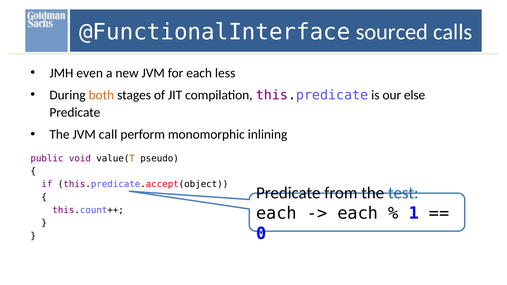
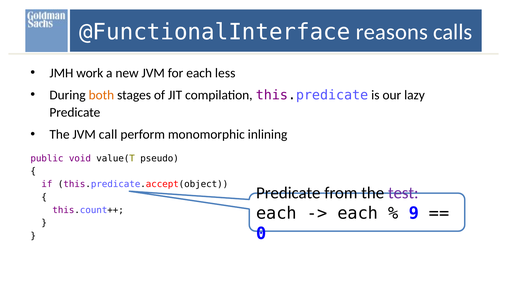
sourced: sourced -> reasons (392, 32)
even: even -> work (90, 73)
else: else -> lazy (415, 95)
test colour: blue -> purple (403, 193)
1: 1 -> 9 (414, 213)
